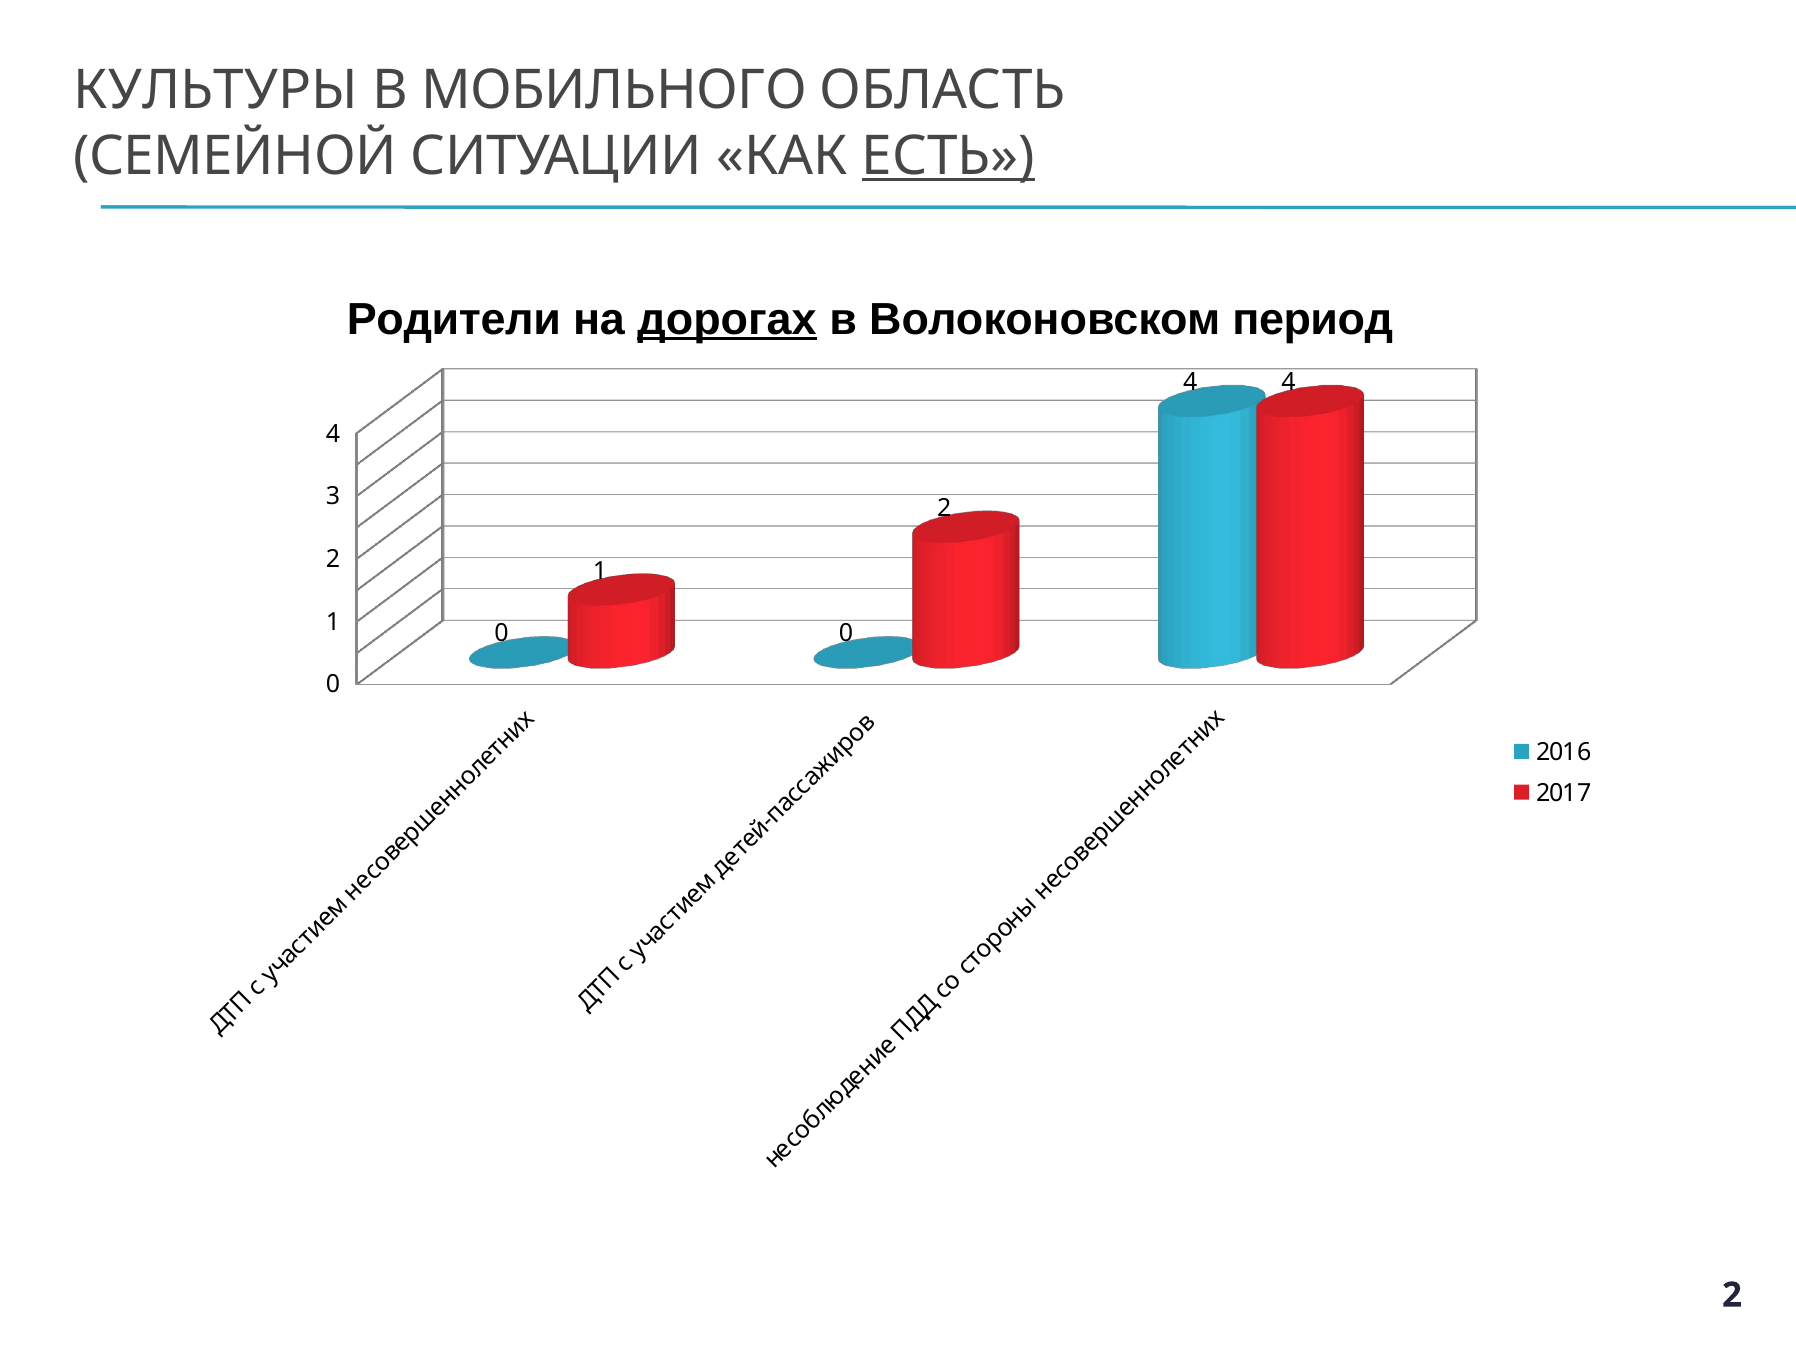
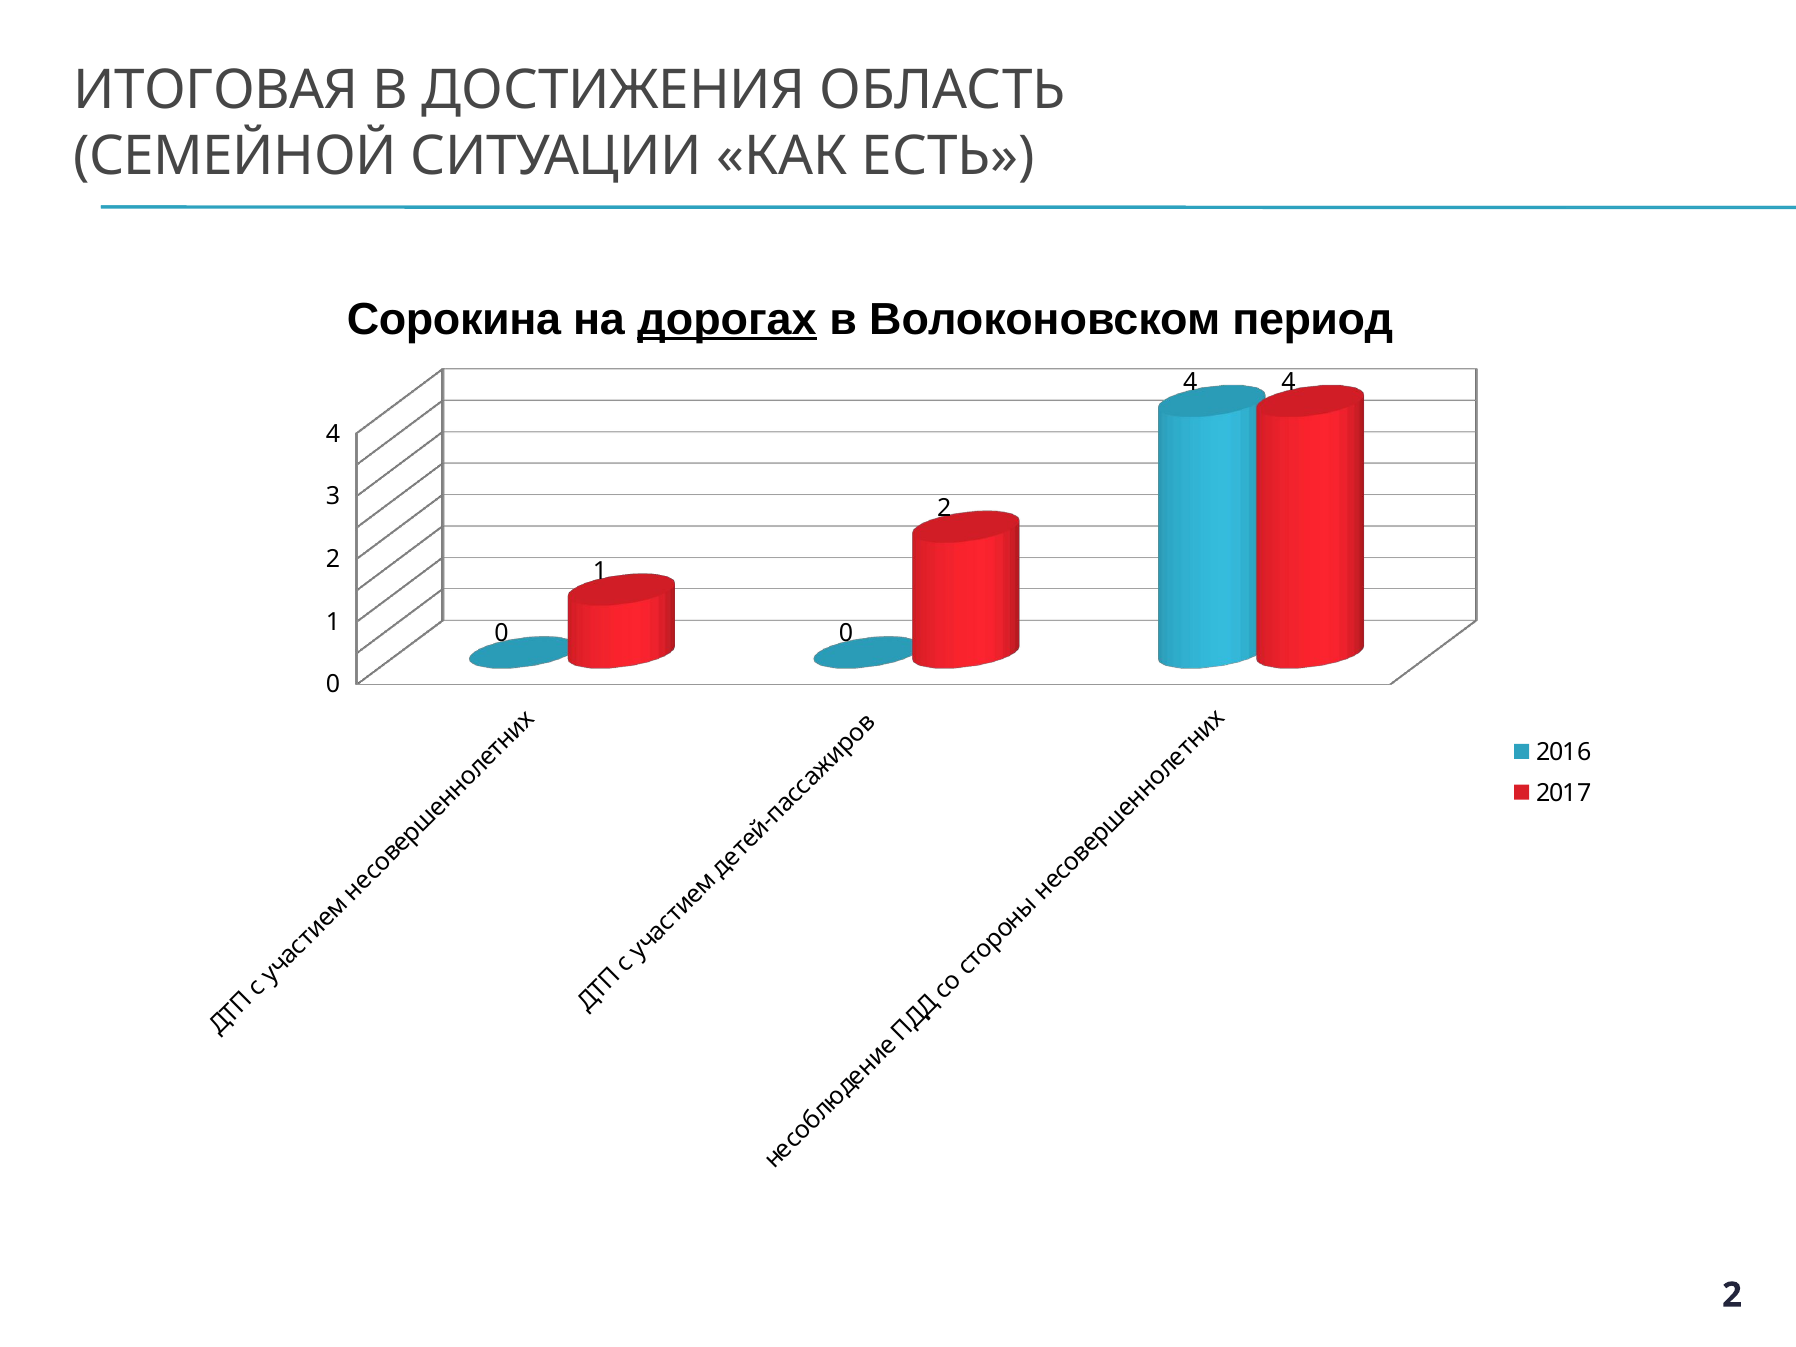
КУЛЬТУРЫ: КУЛЬТУРЫ -> ИТОГОВАЯ (216, 90)
МОБИЛЬНОГО: МОБИЛЬНОГО -> ДОСТИЖЕНИЯ (614, 90)
ЕСТЬ underline: present -> none (948, 156)
Родители: Родители -> Сорокина (454, 319)
